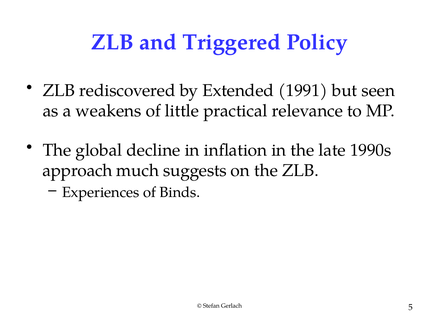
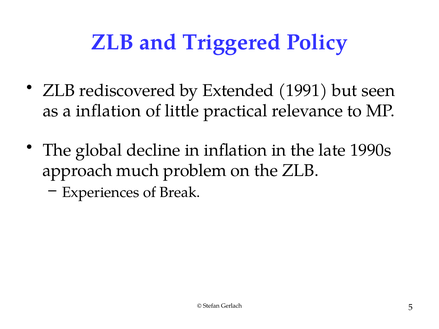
a weakens: weakens -> inflation (108, 111)
suggests: suggests -> problem (195, 171)
Binds: Binds -> Break (180, 193)
